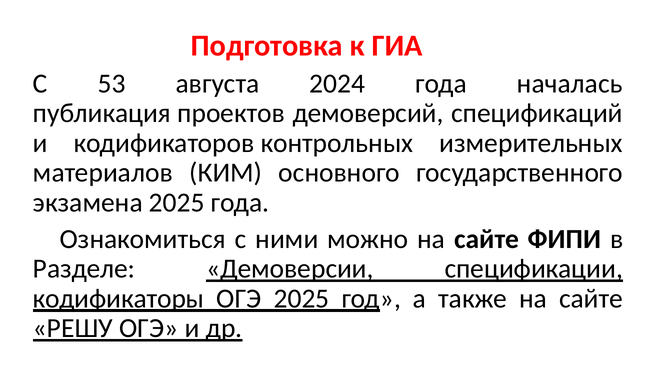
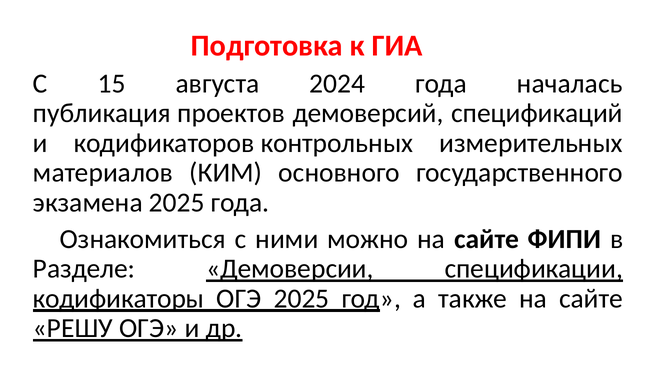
53: 53 -> 15 (112, 84)
